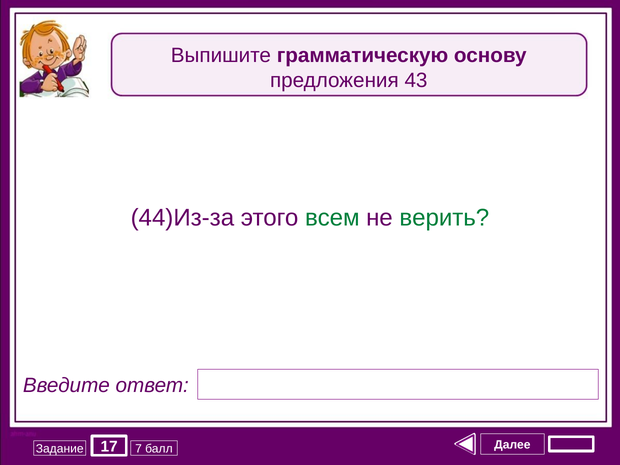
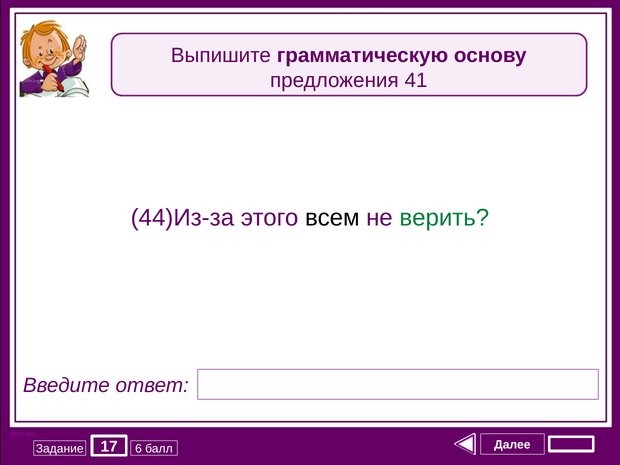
43: 43 -> 41 (416, 80)
всем colour: green -> black (332, 218)
7: 7 -> 6 (139, 449)
